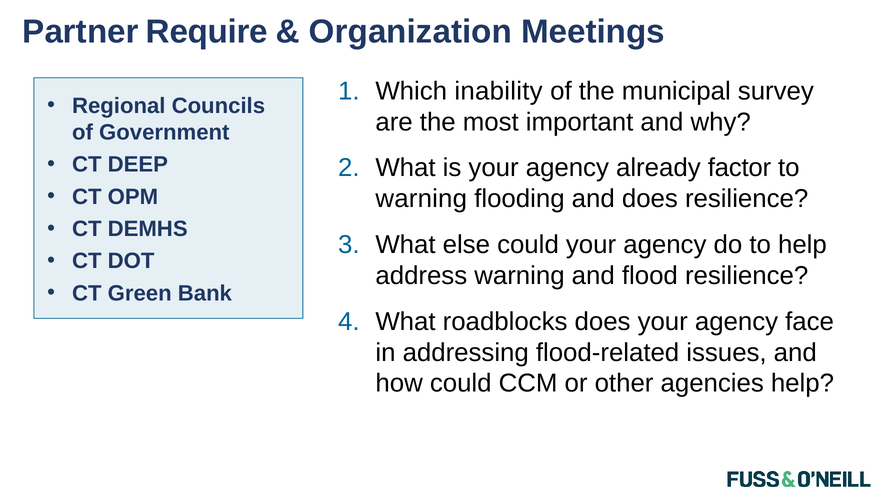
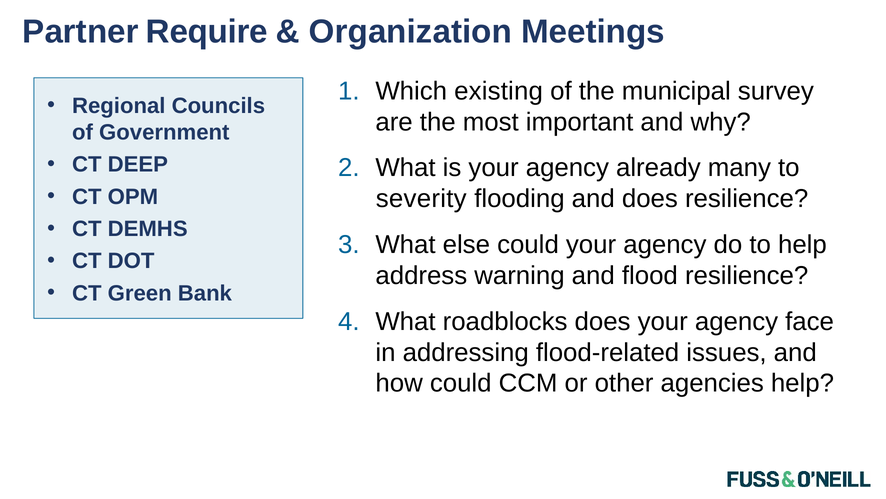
inability: inability -> existing (499, 91)
factor: factor -> many (739, 168)
warning: warning -> severity (421, 199)
